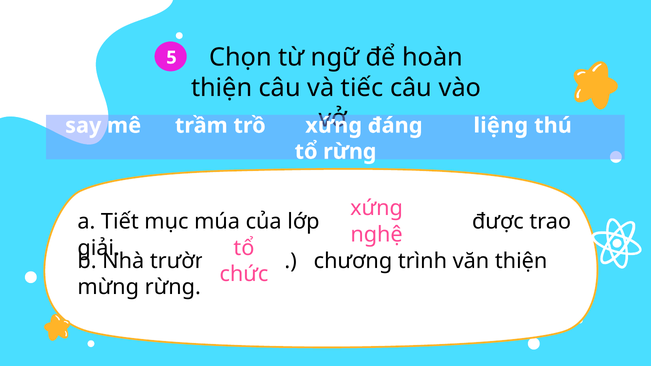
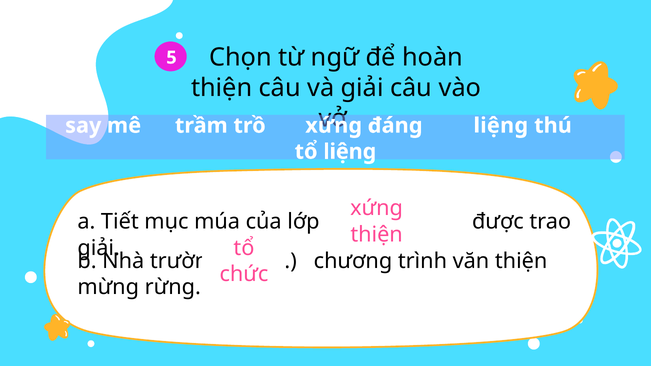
và tiếc: tiếc -> giải (362, 88)
tổ rừng: rừng -> liệng (350, 152)
nghệ: nghệ -> thiện (377, 234)
